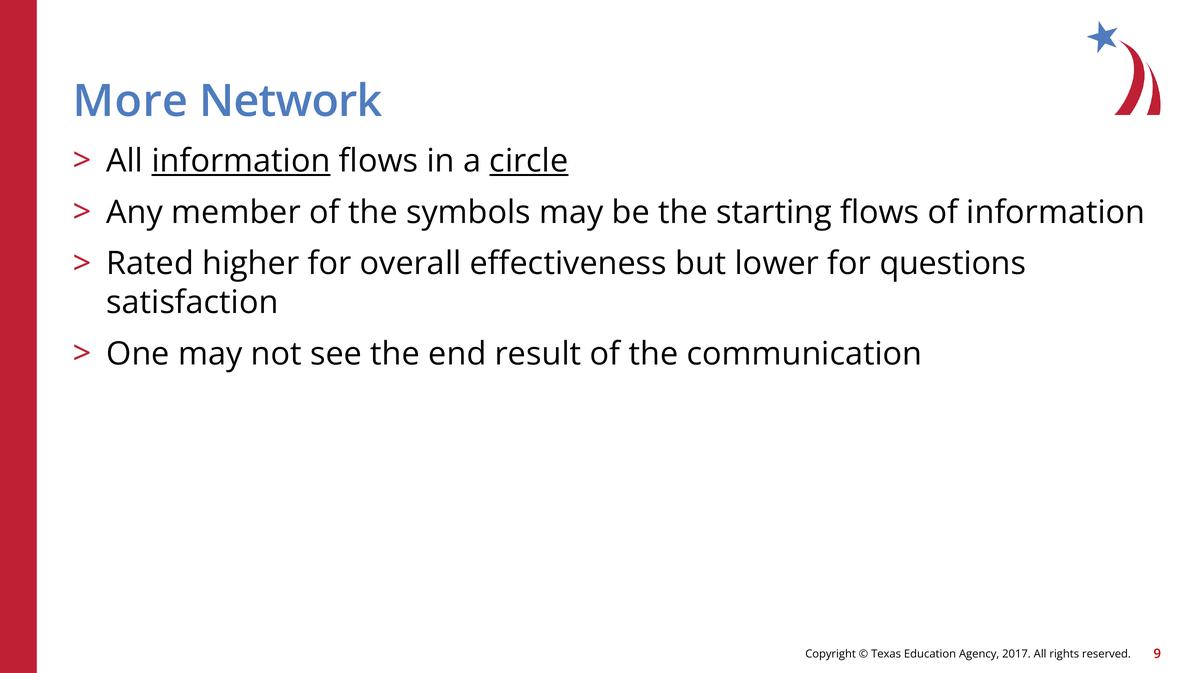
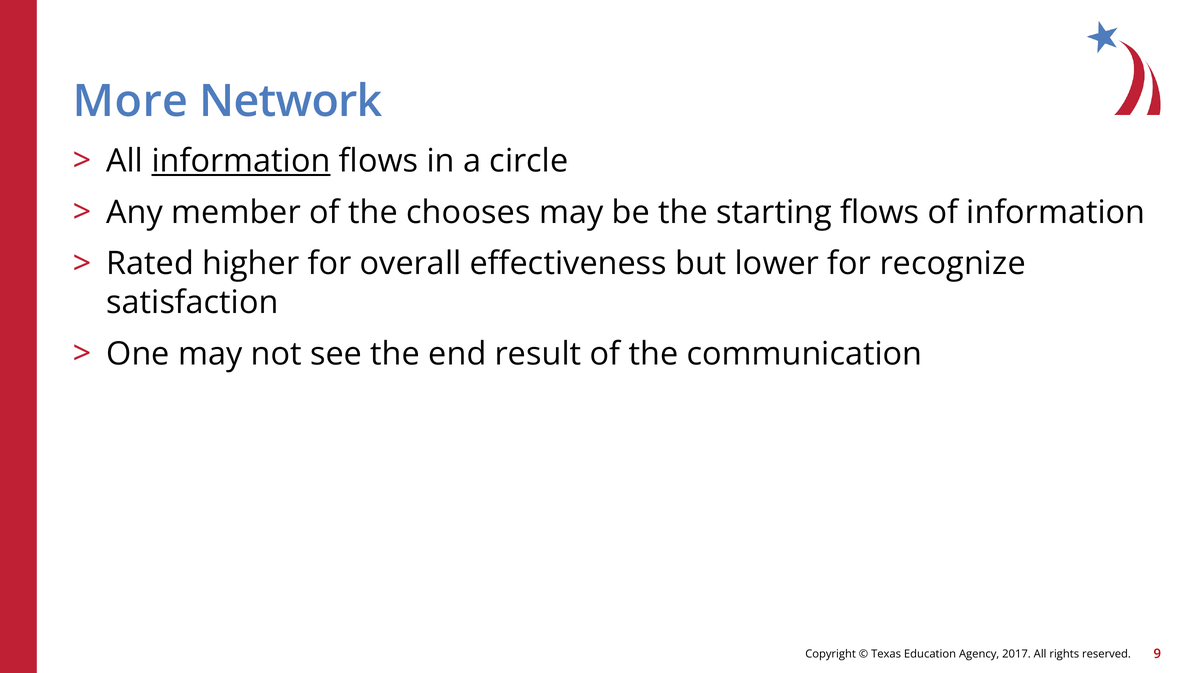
circle underline: present -> none (529, 161)
symbols: symbols -> chooses (468, 213)
questions: questions -> recognize (953, 264)
